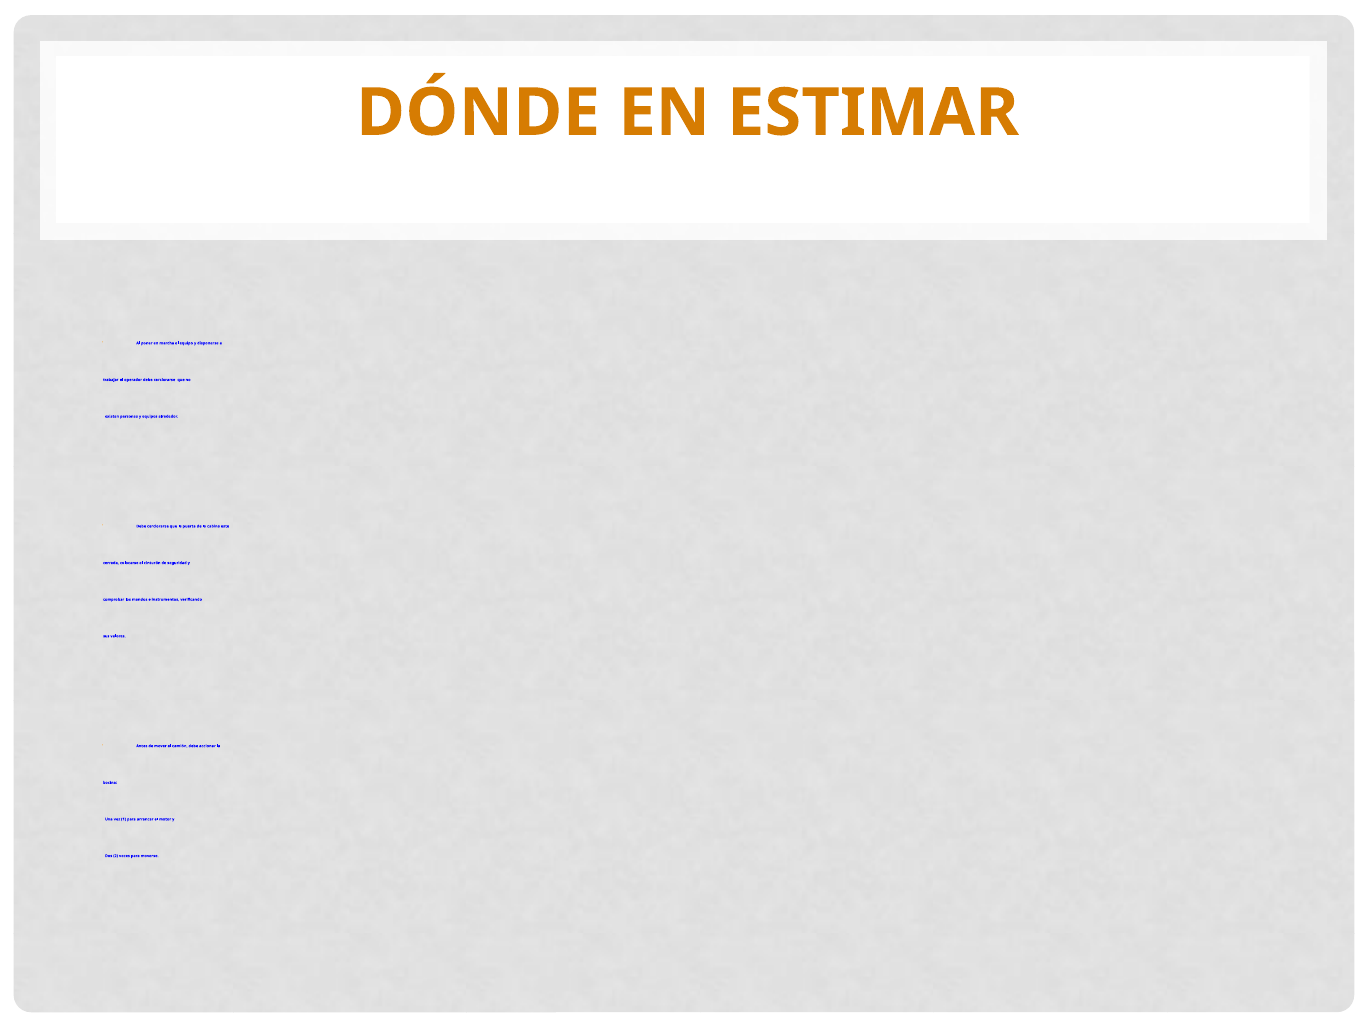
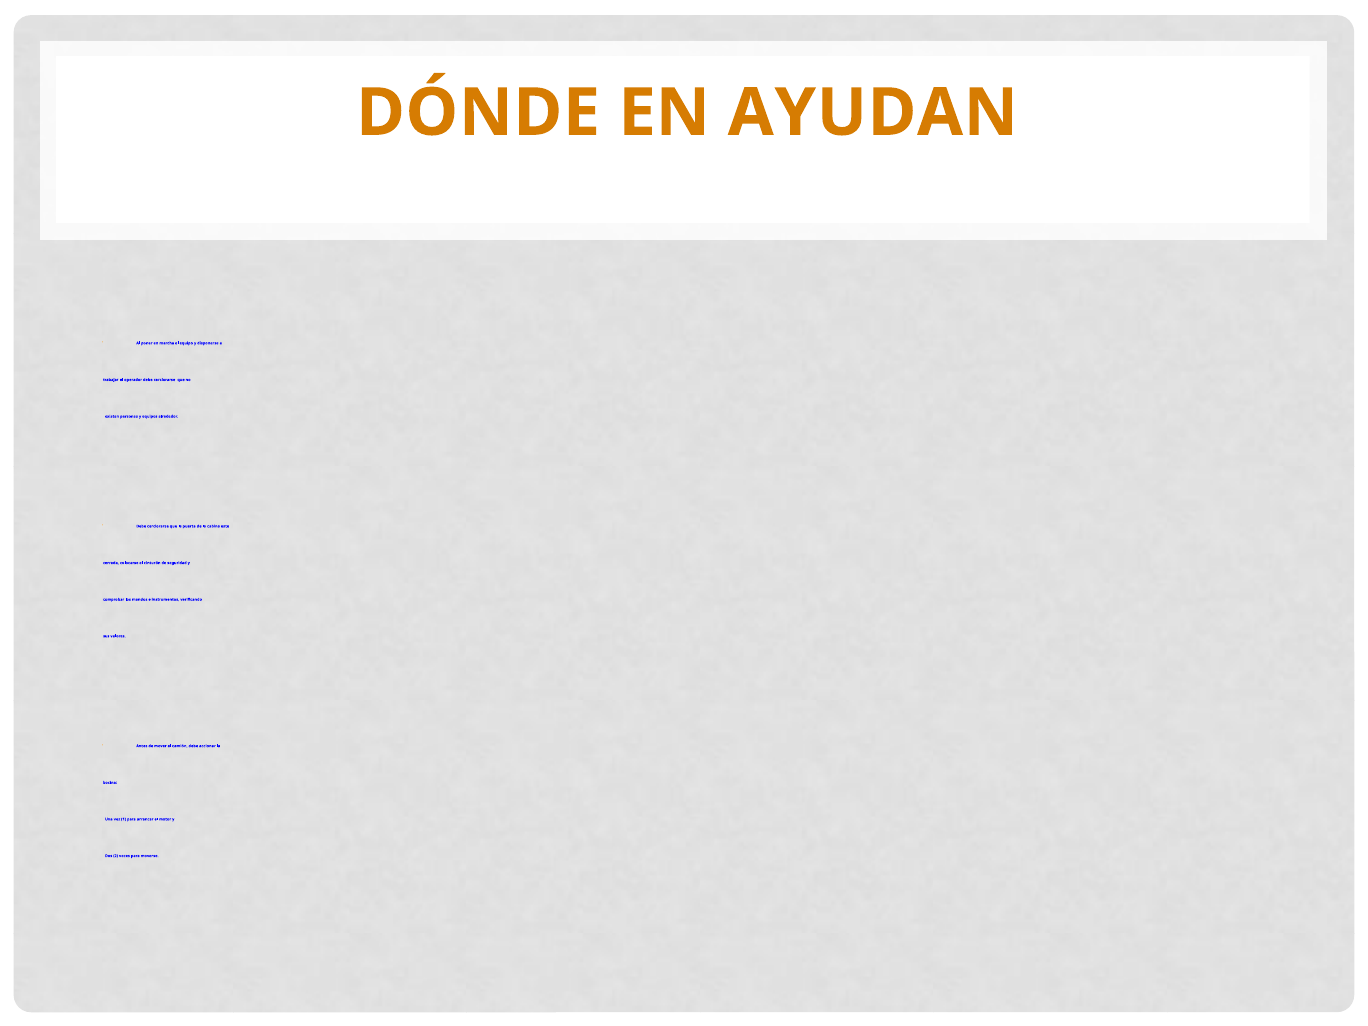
ESTIMAR: ESTIMAR -> AYUDAN (873, 113)
